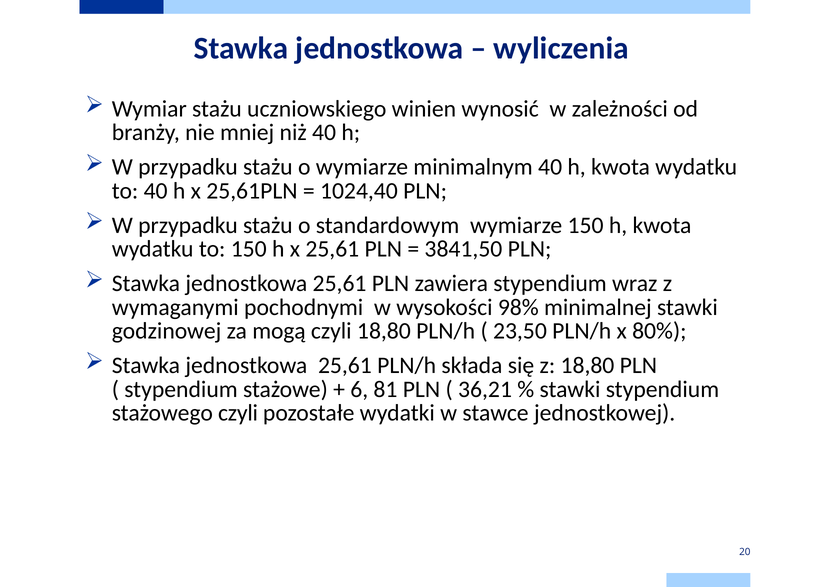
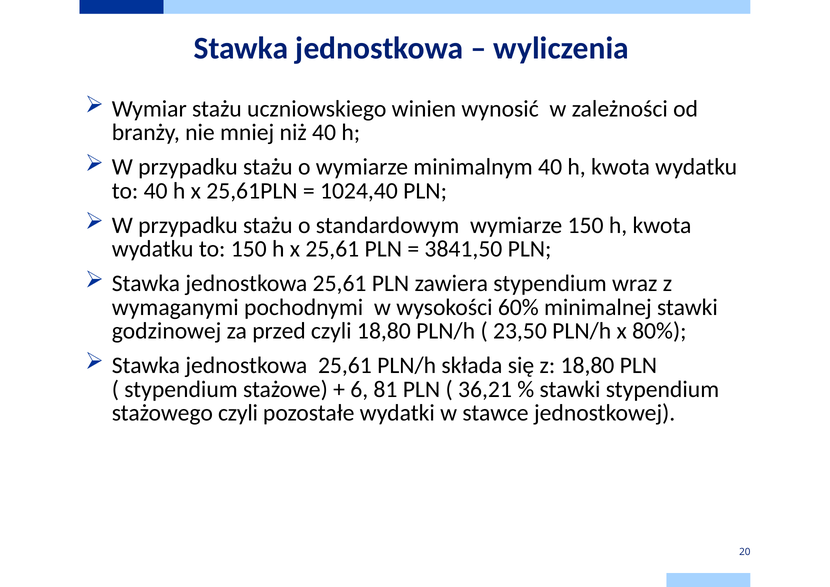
98%: 98% -> 60% (518, 307)
mogą: mogą -> przed (279, 331)
